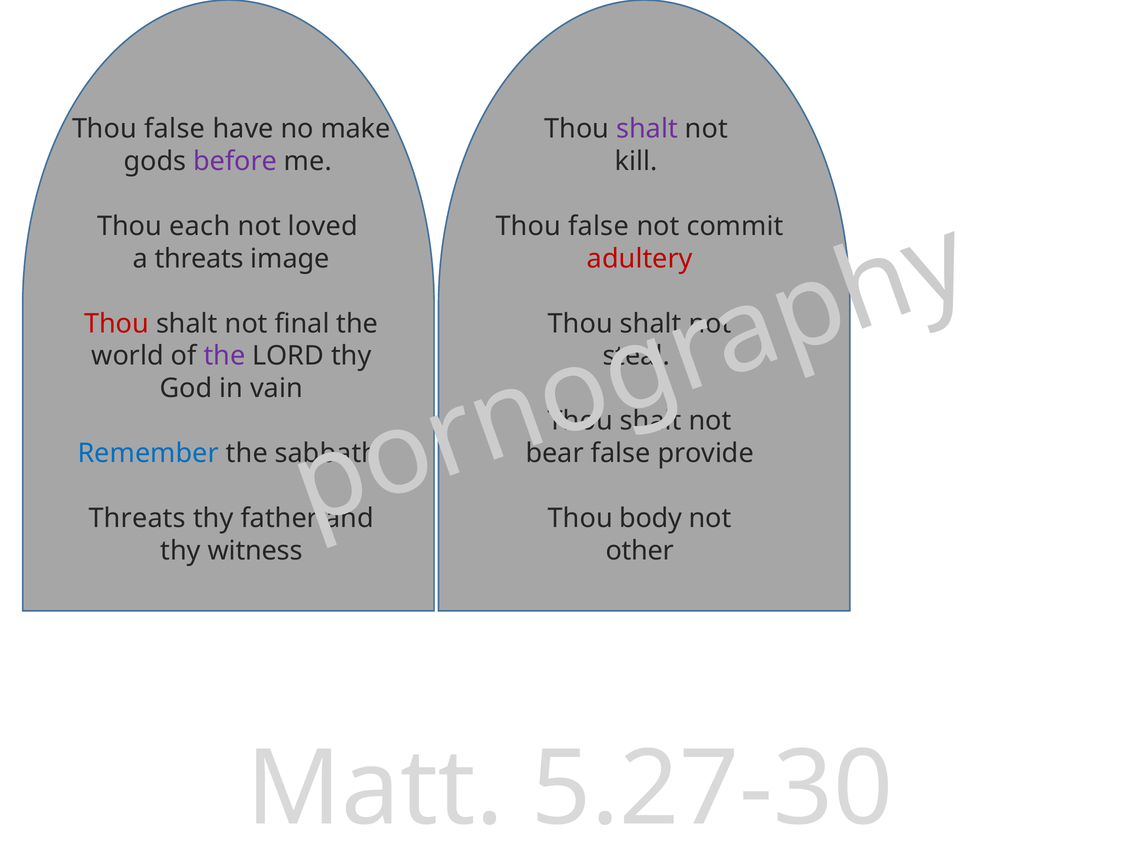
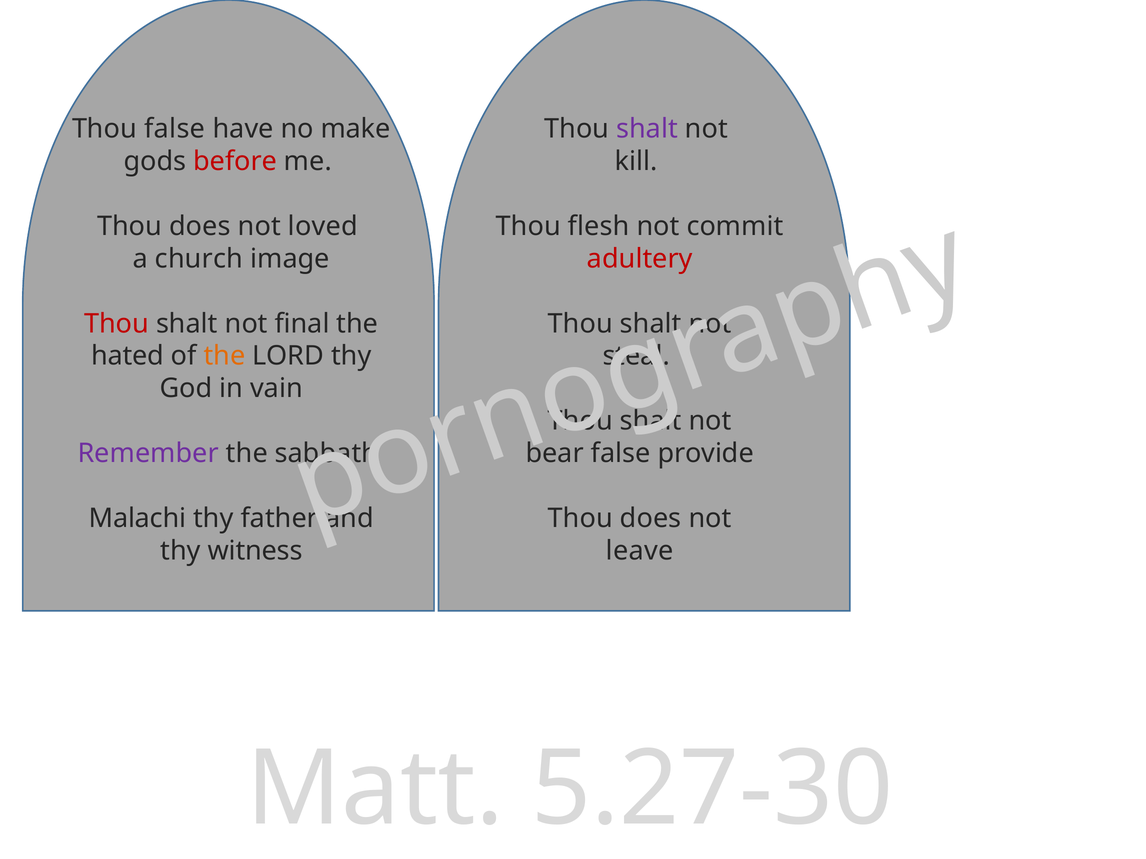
before colour: purple -> red (235, 161)
each: each -> does (200, 226)
false: false -> flesh (599, 226)
a threats: threats -> church (199, 259)
world: world -> hated (128, 356)
the colour: purple -> orange (224, 356)
Remember colour: blue -> purple (148, 454)
Threats: Threats -> Malachi (137, 519)
body: body -> does (651, 519)
other: other -> leave (640, 551)
